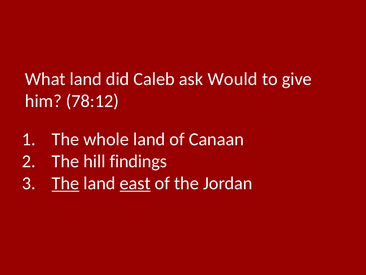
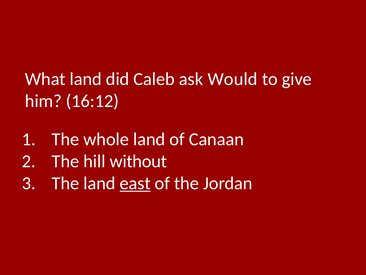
78:12: 78:12 -> 16:12 (92, 101)
findings: findings -> without (138, 161)
The underline: present -> none (65, 183)
